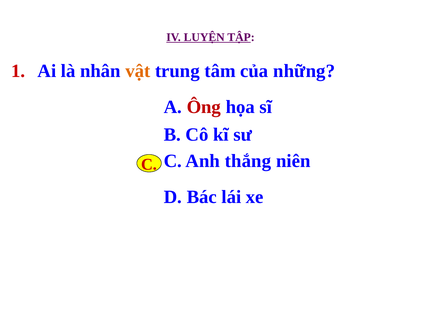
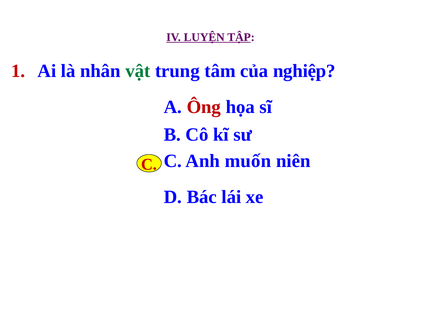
vật colour: orange -> green (138, 71)
những: những -> nghiệp (304, 71)
thắng: thắng -> muốn (248, 161)
